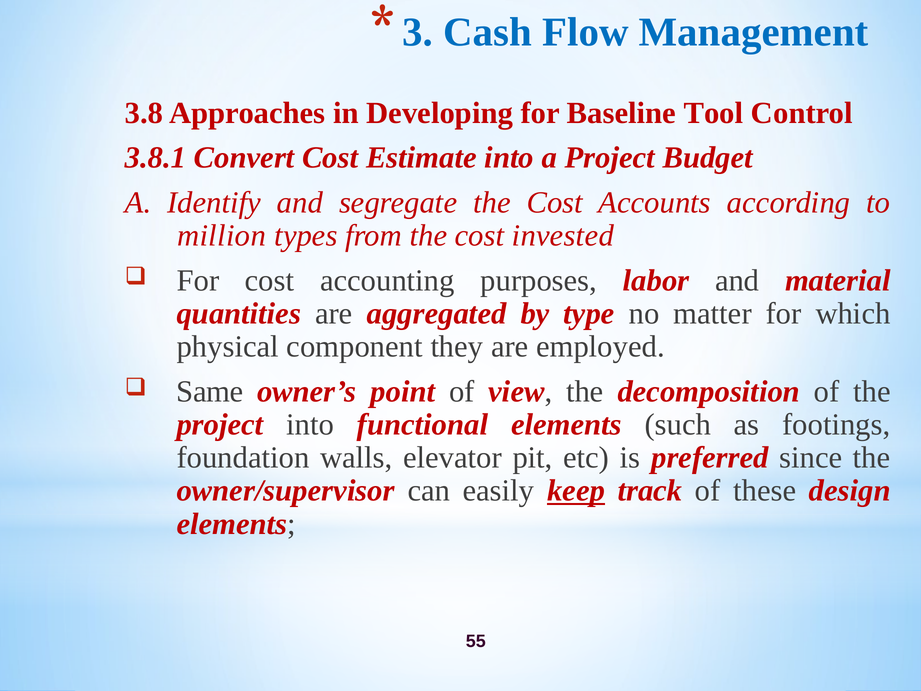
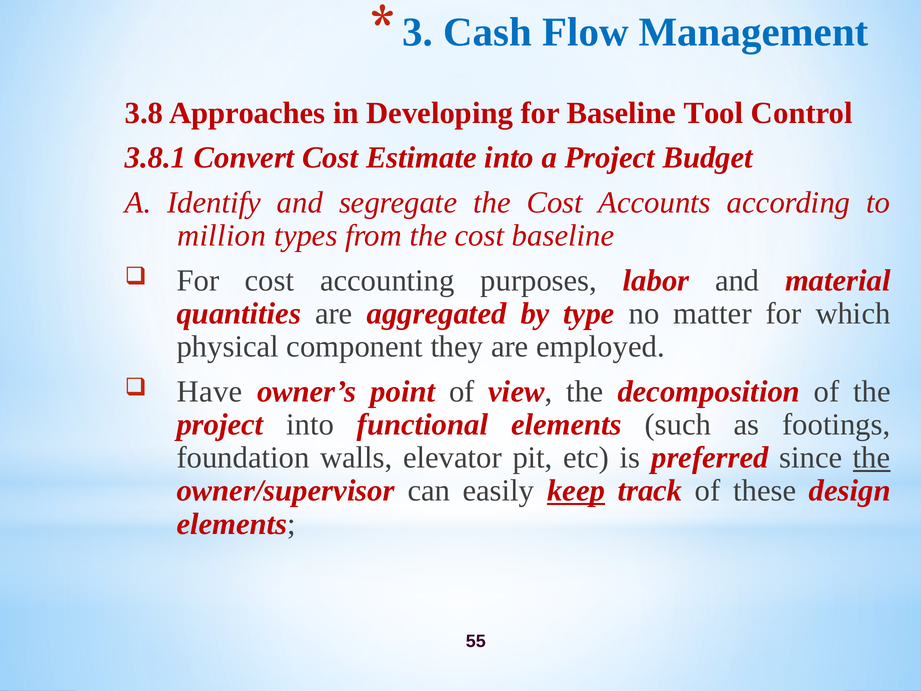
cost invested: invested -> baseline (563, 236)
Same: Same -> Have (210, 391)
the underline: none -> present (872, 458)
